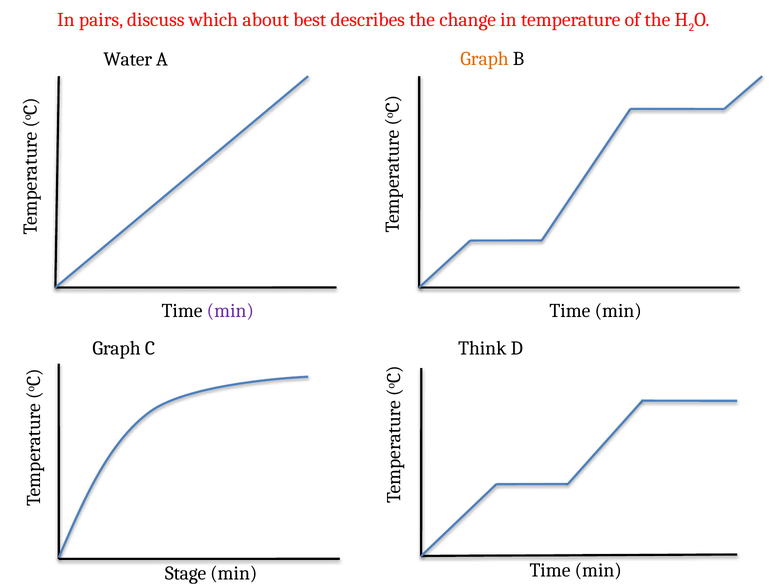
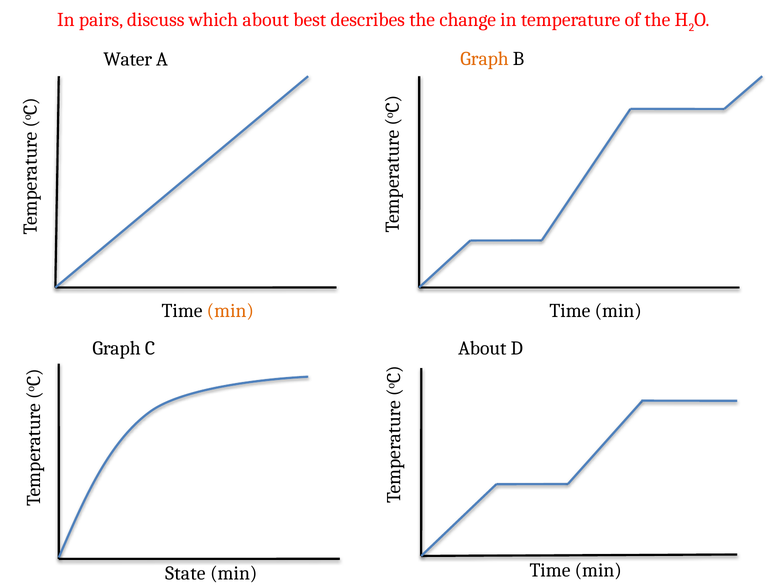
min colour: purple -> orange (230, 311)
C Think: Think -> About (482, 348)
Stage: Stage -> State (185, 573)
